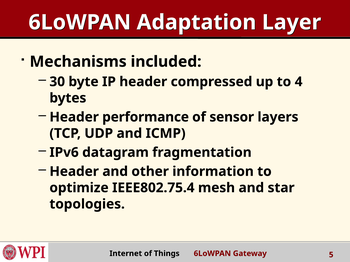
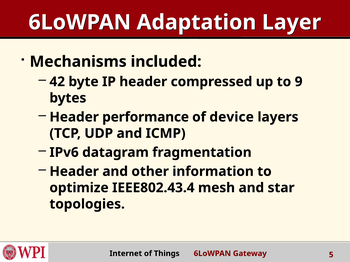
30: 30 -> 42 (57, 82)
4: 4 -> 9 (299, 82)
sensor: sensor -> device (232, 117)
IEEE802.75.4: IEEE802.75.4 -> IEEE802.43.4 (153, 188)
